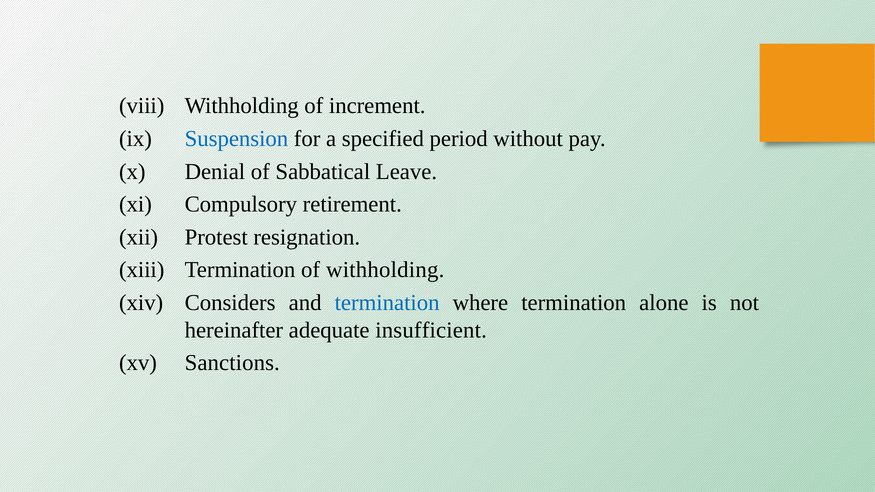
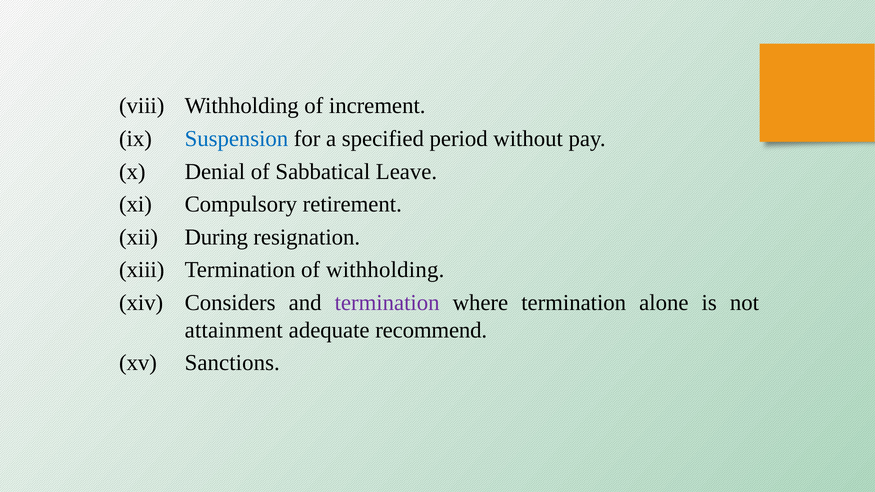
Protest: Protest -> During (216, 237)
termination colour: blue -> purple (387, 303)
hereinafter: hereinafter -> attainment (234, 330)
insufficient: insufficient -> recommend (431, 330)
